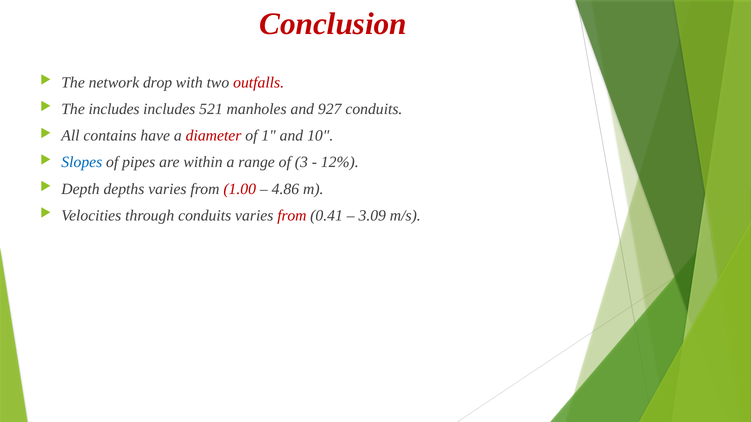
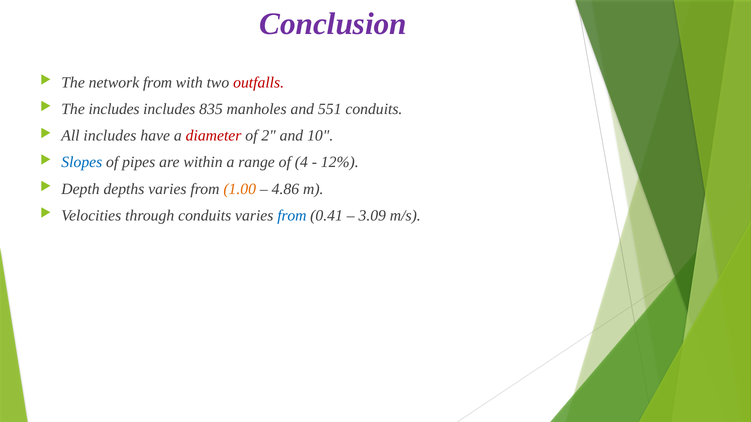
Conclusion colour: red -> purple (333, 24)
network drop: drop -> from (158, 83)
521: 521 -> 835 (211, 109)
927: 927 -> 551 (330, 109)
All contains: contains -> includes (110, 136)
1: 1 -> 2 (269, 136)
3: 3 -> 4 (301, 162)
1.00 colour: red -> orange (240, 189)
from colour: red -> blue (292, 216)
